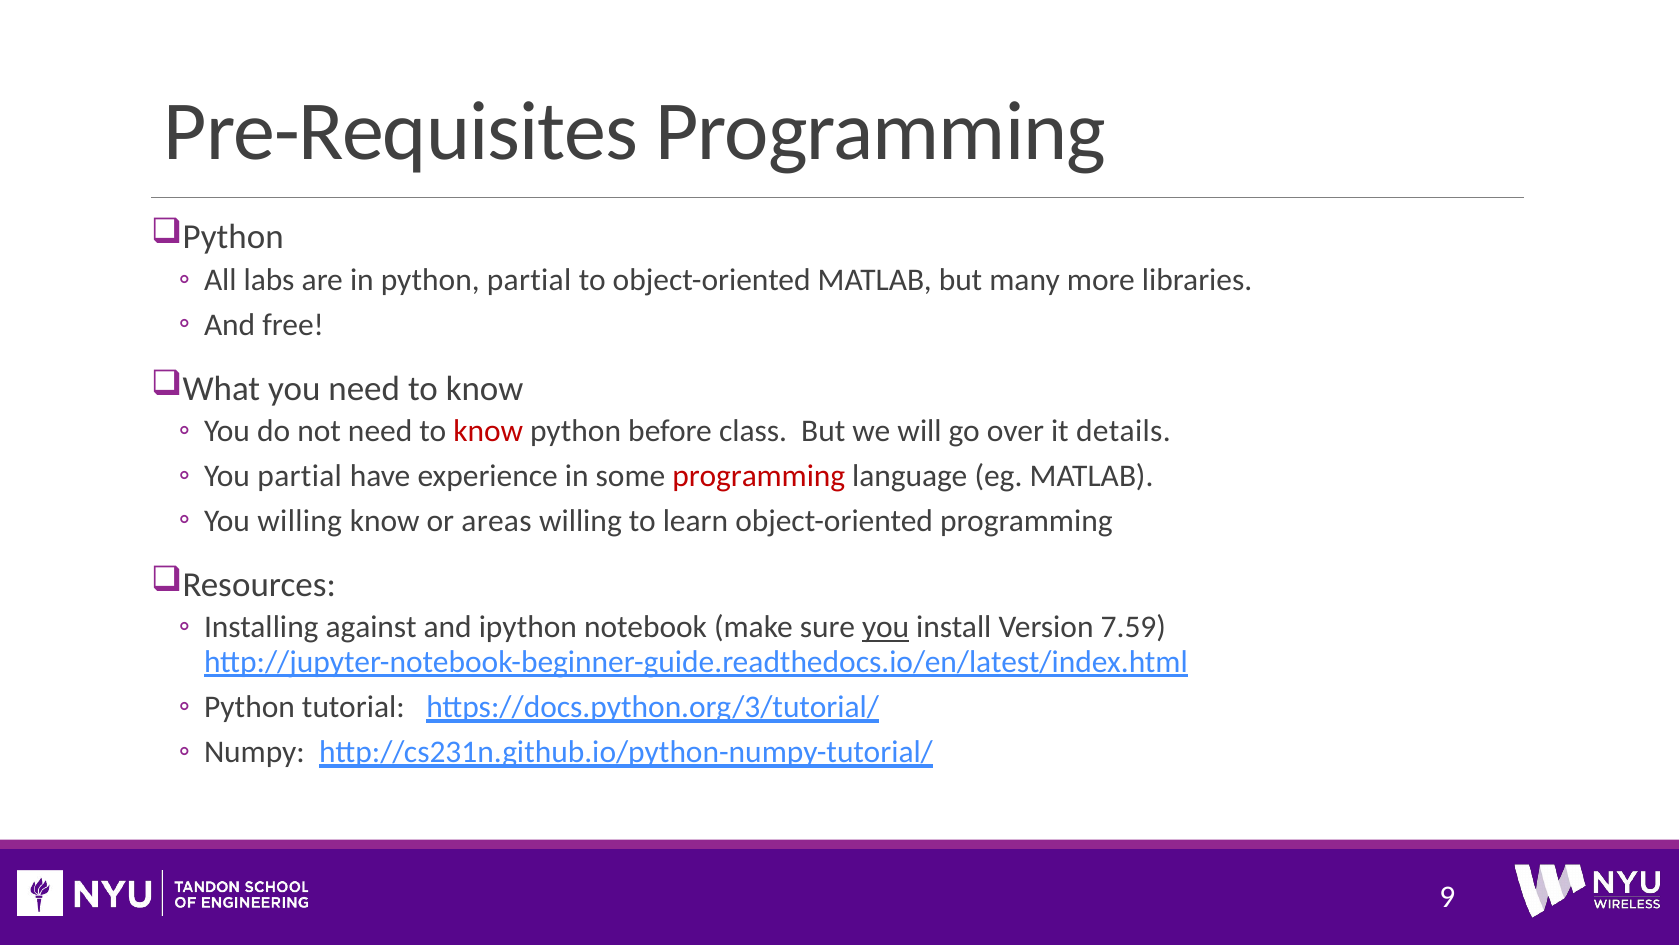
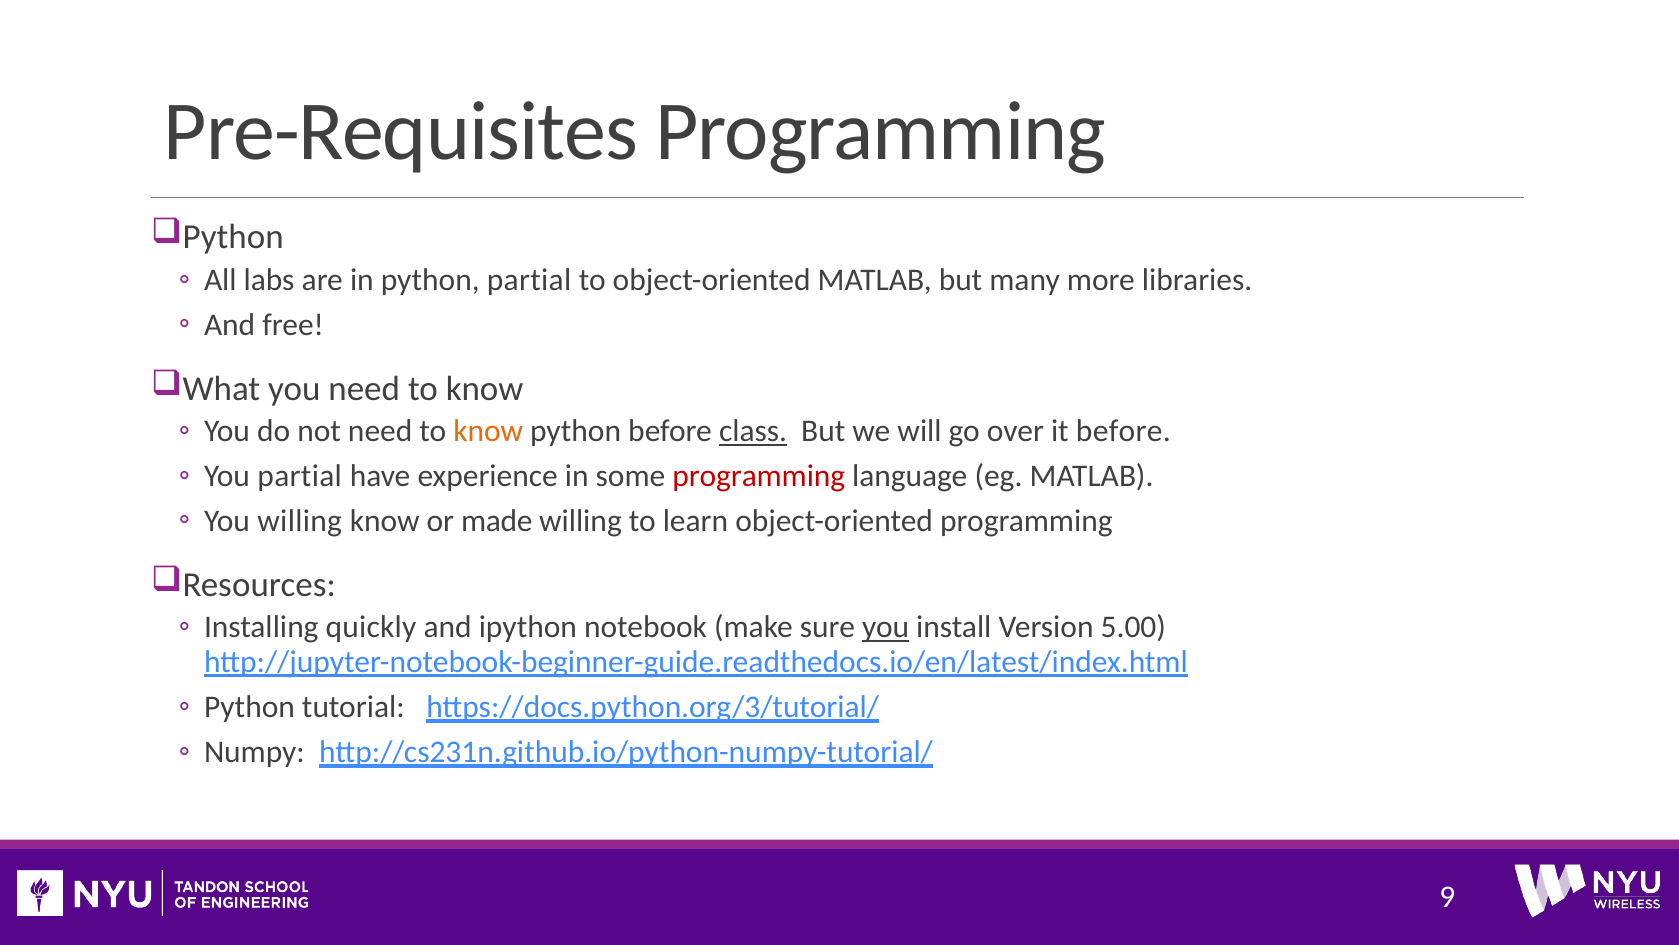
know colour: red -> orange (488, 431)
class underline: none -> present (753, 431)
it details: details -> before (1123, 431)
areas: areas -> made (497, 520)
against: against -> quickly (371, 627)
7.59: 7.59 -> 5.00 (1133, 627)
